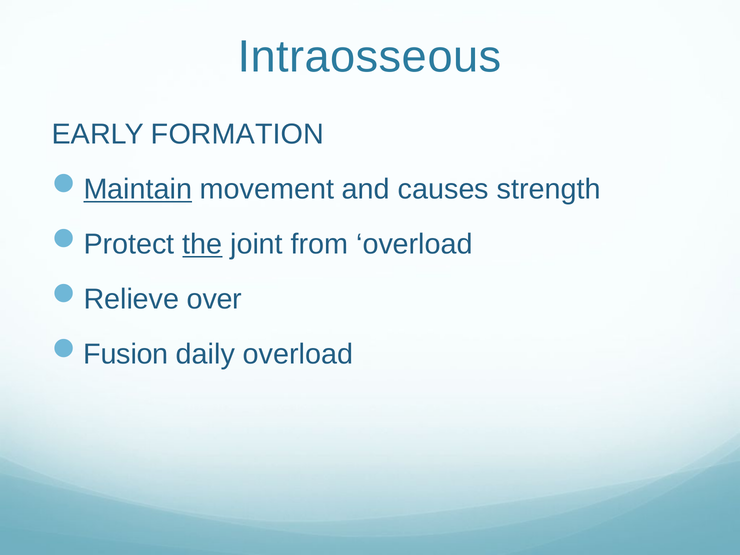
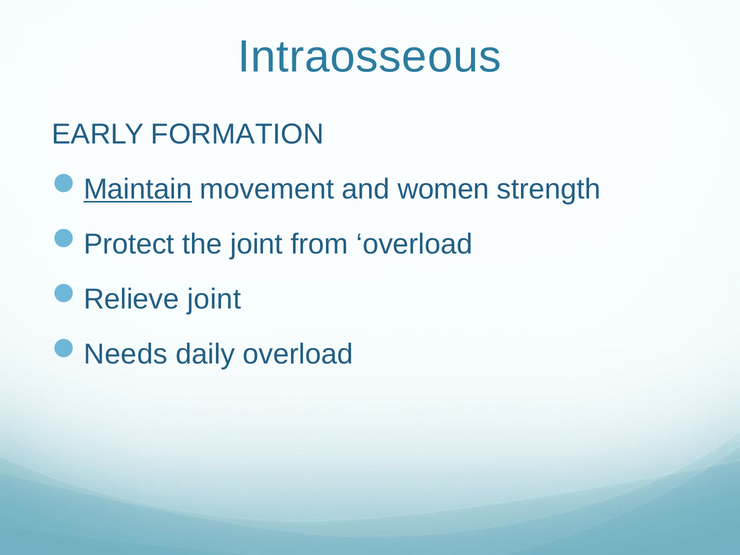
causes: causes -> women (443, 189)
the underline: present -> none (202, 244)
Relieve over: over -> joint (214, 299)
Fusion: Fusion -> Needs (126, 354)
